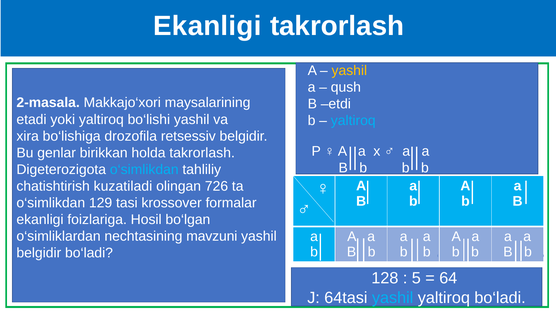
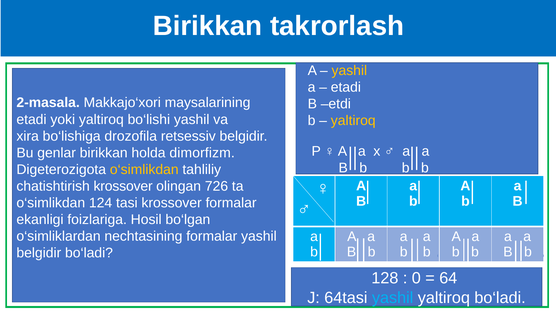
Ekanligi: Ekanligi -> Birikkan (207, 26)
qush: qush -> etadi (346, 87)
yaltiroq colour: light blue -> yellow (353, 121)
holda takrorlash: takrorlash -> dimorfizm (202, 153)
o‘simlikdan colour: light blue -> yellow (144, 169)
chatishtirish kuzatiladi: kuzatiladi -> krossover (123, 186)
129: 129 -> 124 (101, 203)
nechtasining mavzuni: mavzuni -> formalar (212, 236)
5: 5 -> 0 (416, 278)
